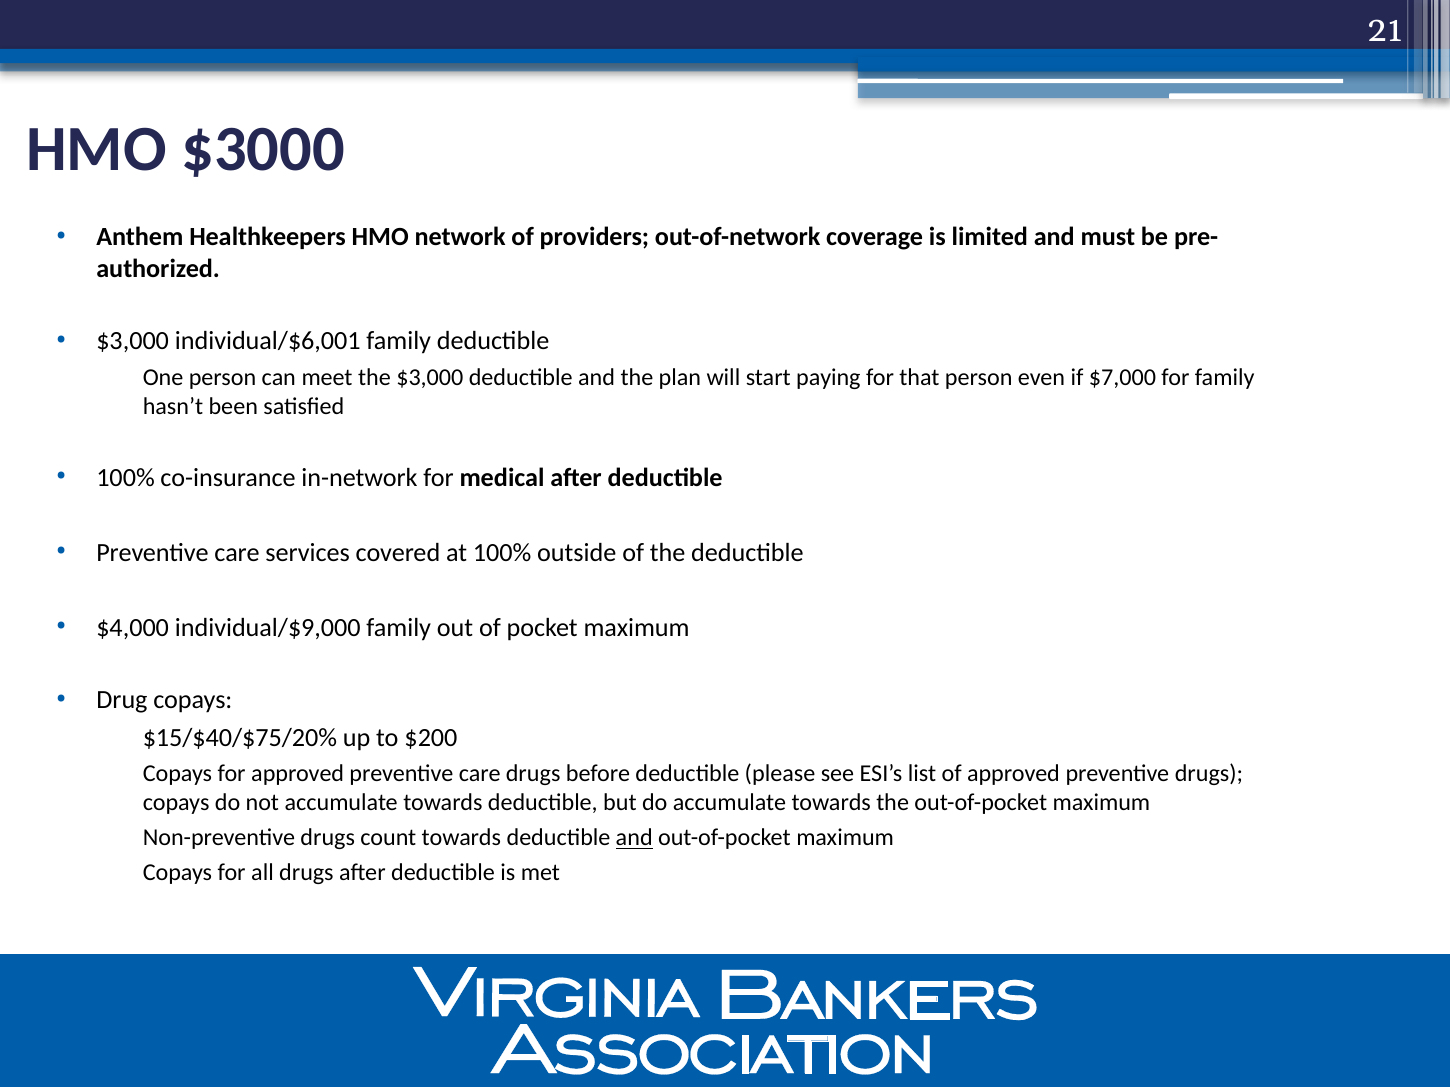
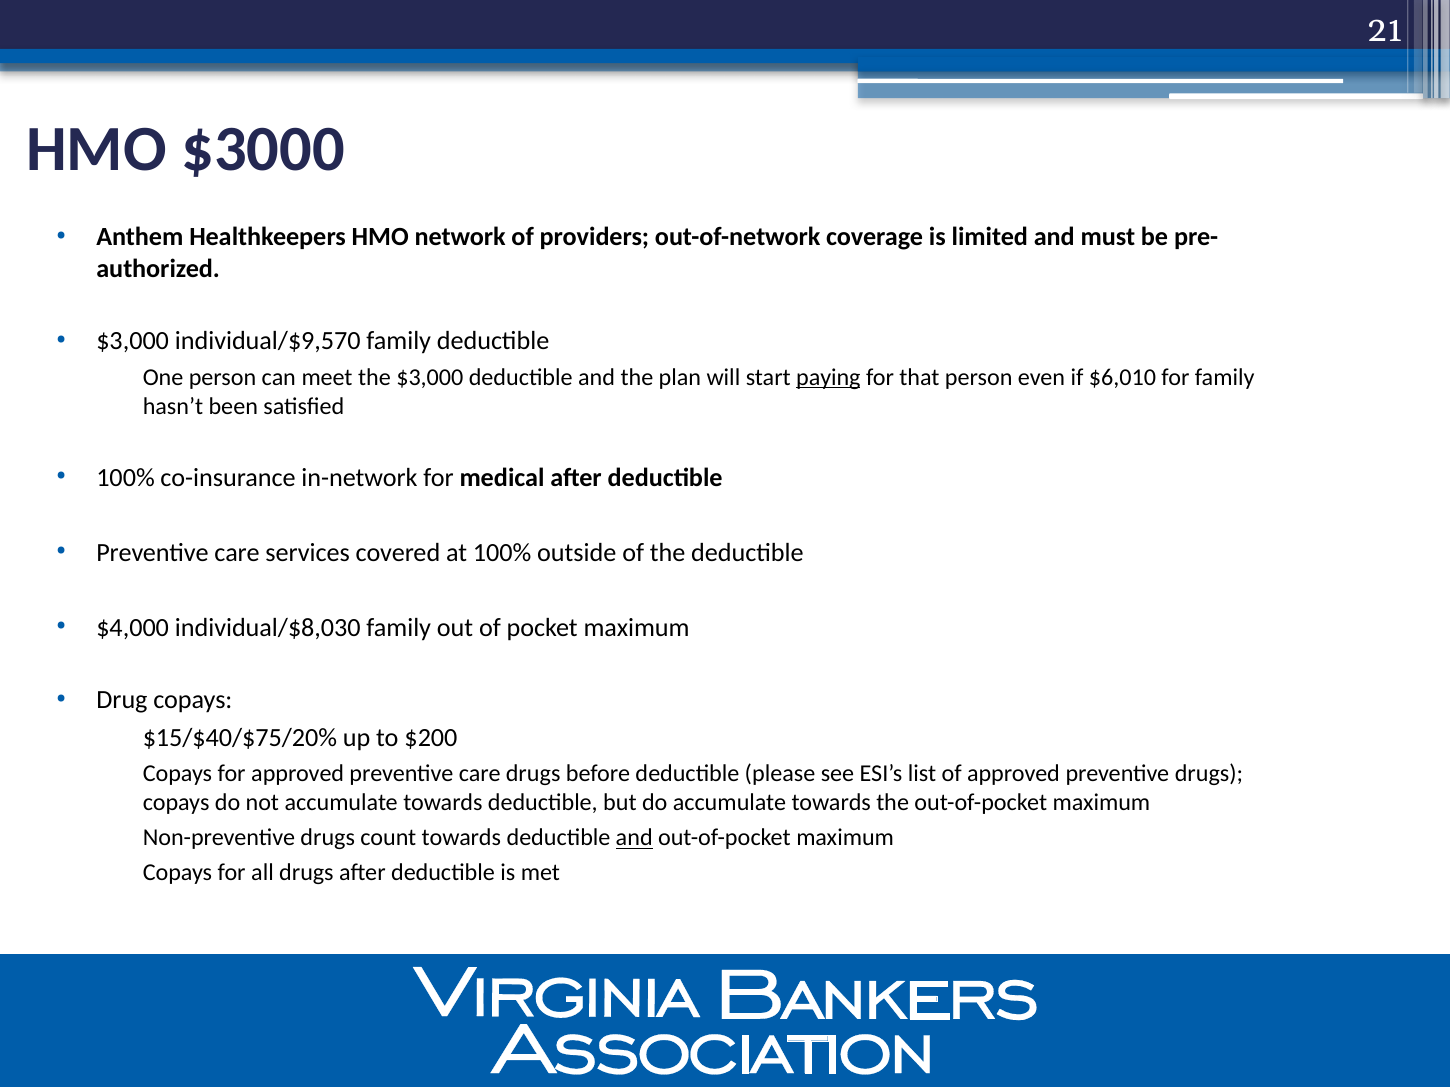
individual/$6,001: individual/$6,001 -> individual/$9,570 (268, 341)
paying underline: none -> present (828, 378)
$7,000: $7,000 -> $6,010 (1122, 378)
individual/$9,000: individual/$9,000 -> individual/$8,030 (268, 628)
